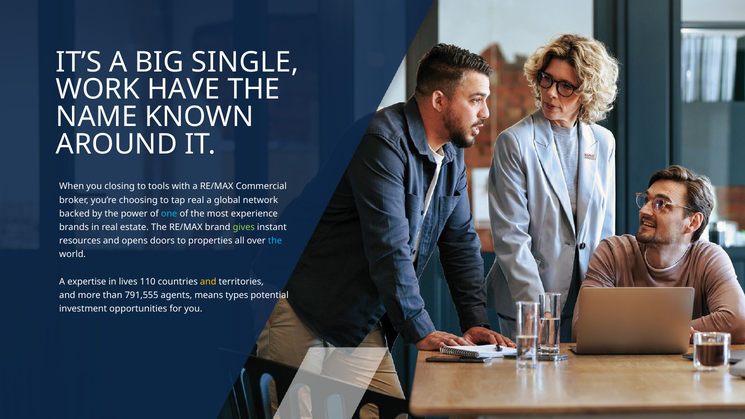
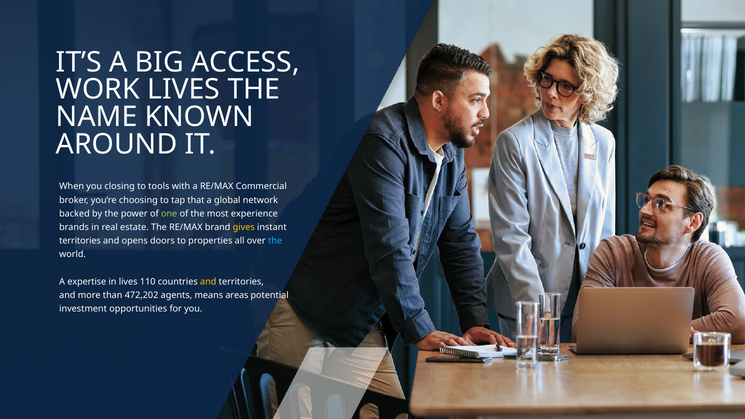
SINGLE: SINGLE -> ACCESS (245, 62)
WORK HAVE: HAVE -> LIVES (184, 90)
tap real: real -> that (196, 200)
one colour: light blue -> light green (169, 214)
gives colour: light green -> yellow (244, 227)
resources: resources -> territories (80, 241)
791,555: 791,555 -> 472,202 (142, 295)
types: types -> areas (237, 295)
